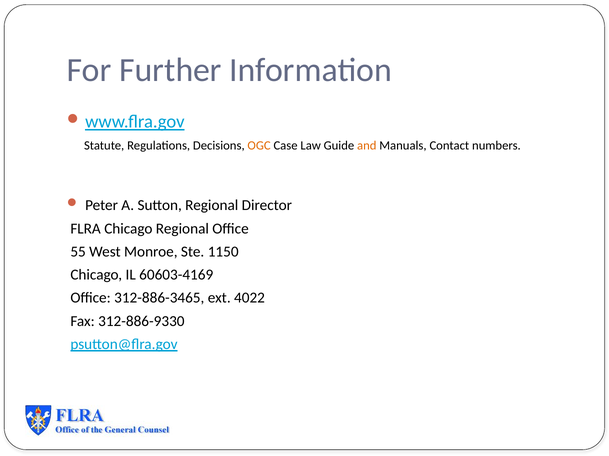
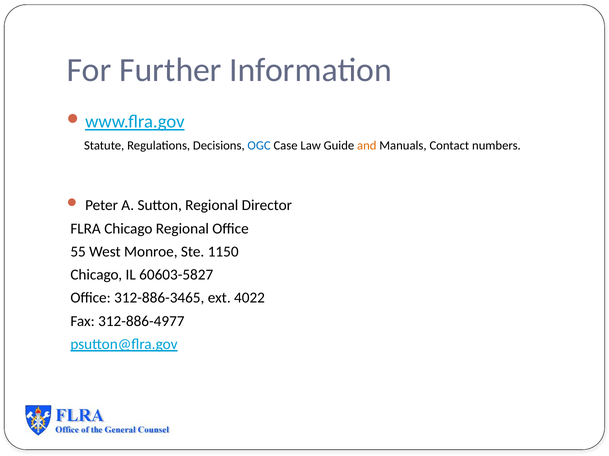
OGC colour: orange -> blue (259, 146)
60603-4169: 60603-4169 -> 60603-5827 (176, 275)
312-886-9330: 312-886-9330 -> 312-886-4977 (141, 322)
